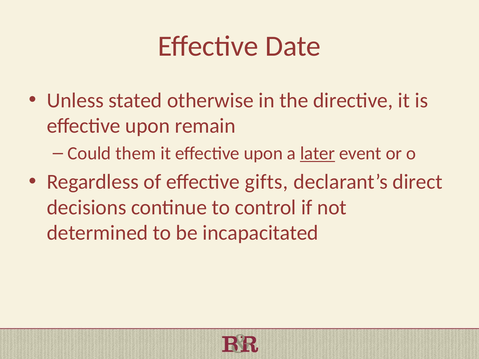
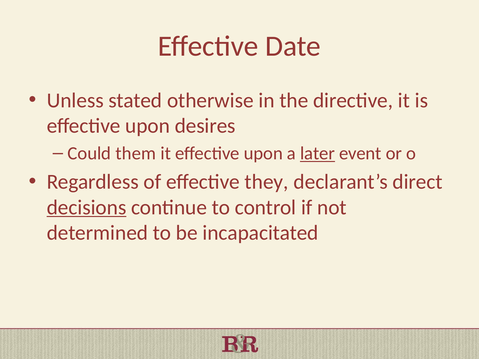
remain: remain -> desires (205, 126)
gifts: gifts -> they (267, 182)
decisions underline: none -> present (87, 208)
